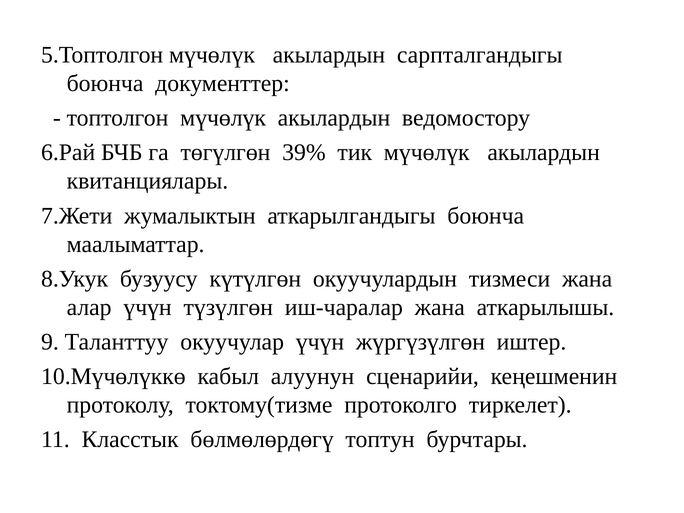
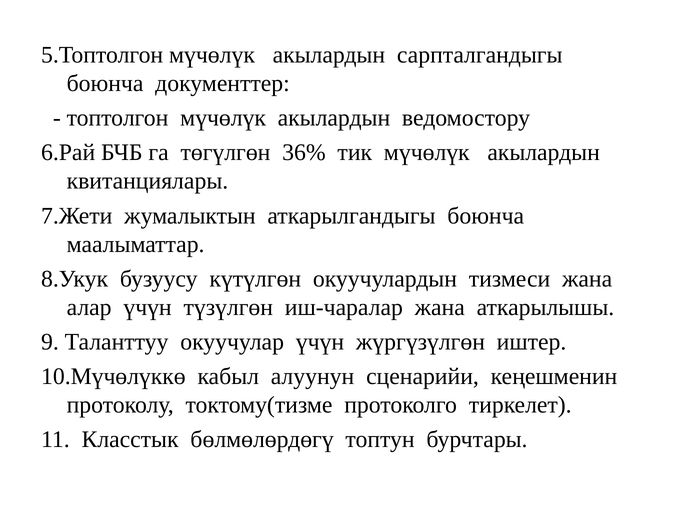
39%: 39% -> 36% (304, 153)
